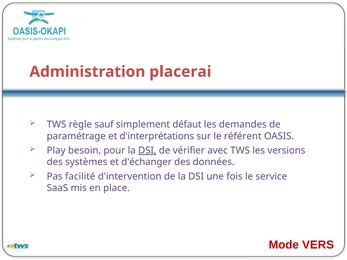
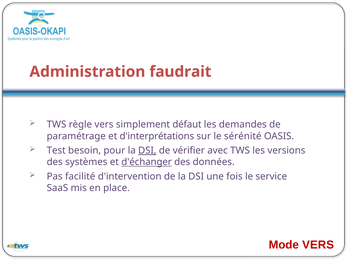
placerai: placerai -> faudrait (180, 72)
règle sauf: sauf -> vers (104, 125)
référent: référent -> sérénité (243, 136)
Play: Play -> Test (56, 151)
d'échanger underline: none -> present (147, 162)
